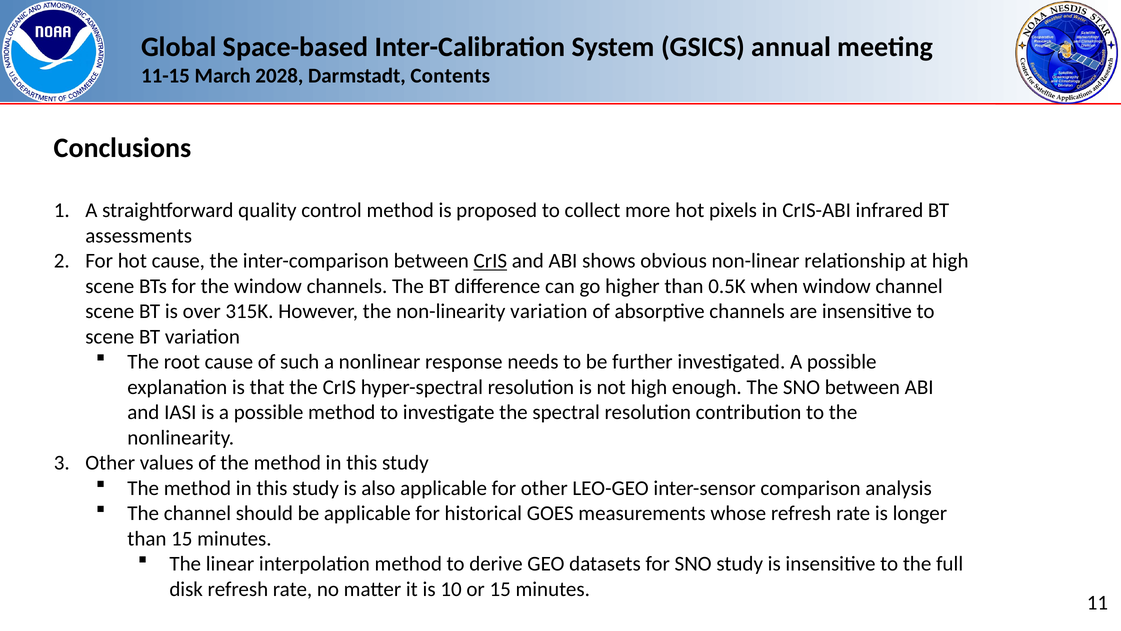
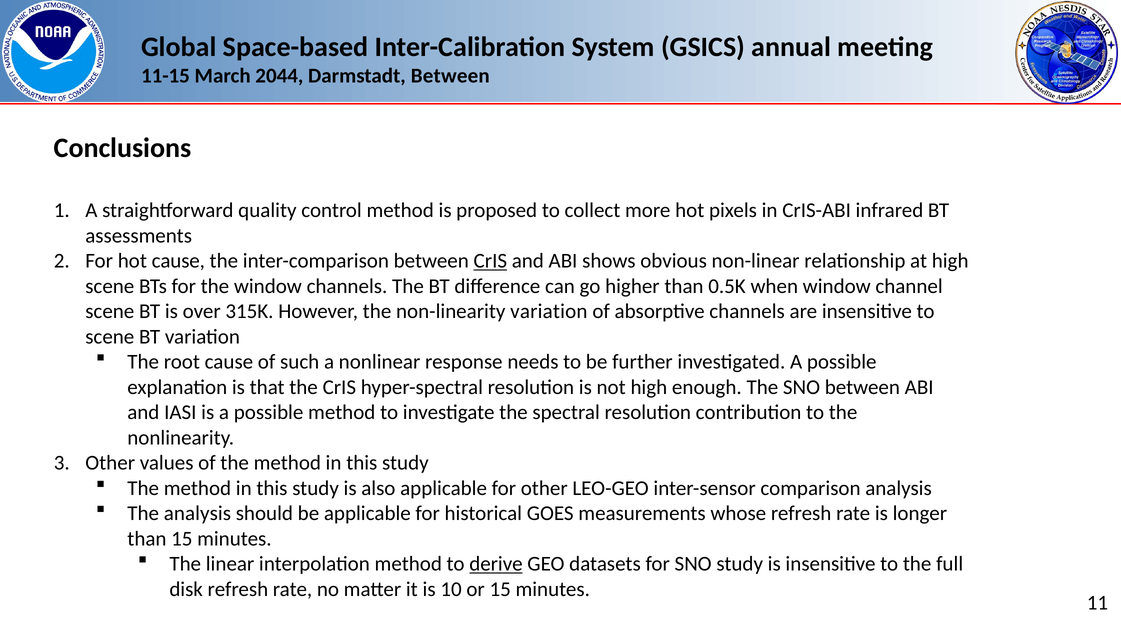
2028: 2028 -> 2044 (279, 76)
Darmstadt Contents: Contents -> Between (450, 76)
The channel: channel -> analysis (197, 513)
derive underline: none -> present (496, 564)
